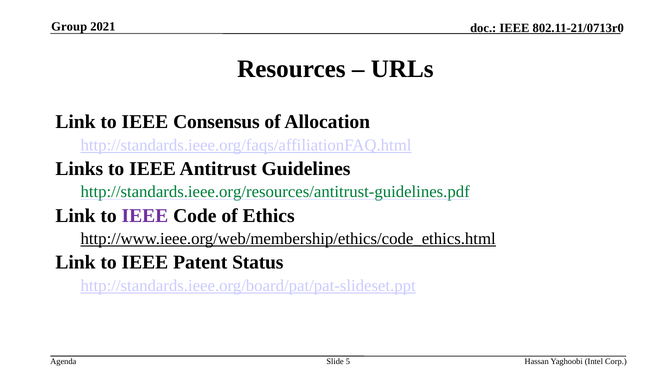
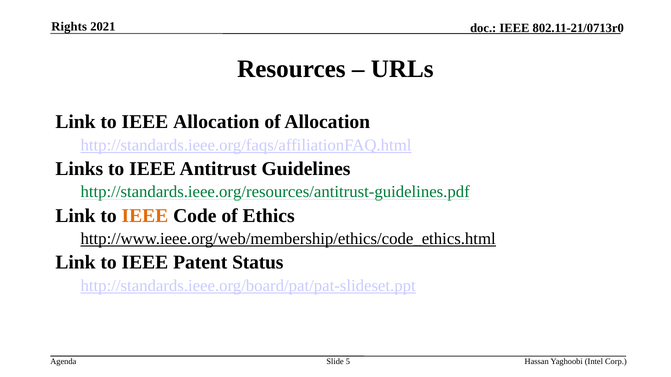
Group: Group -> Rights (69, 27)
IEEE Consensus: Consensus -> Allocation (216, 122)
IEEE colour: purple -> orange (145, 216)
